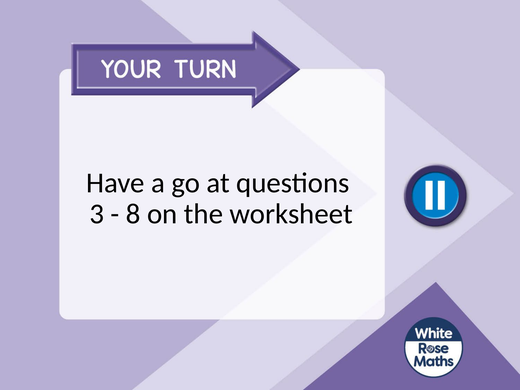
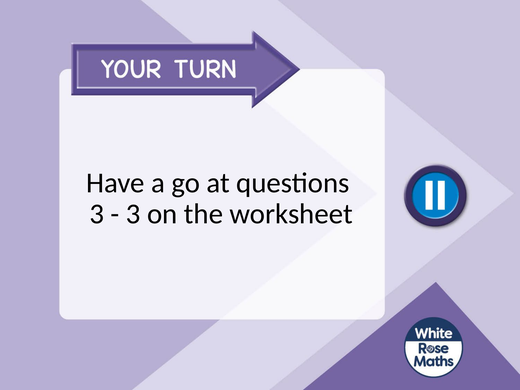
8: 8 -> 3 (133, 214)
